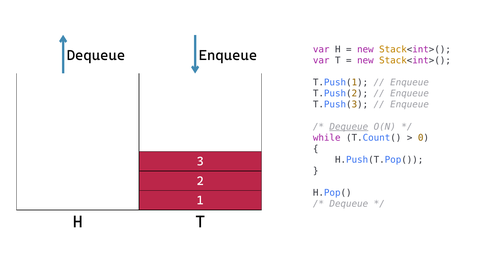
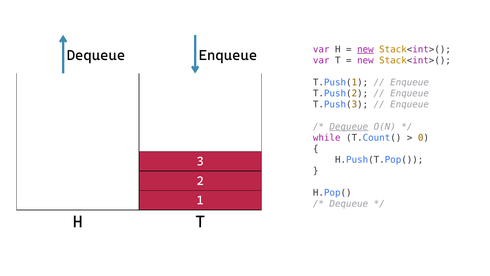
new underline: none -> present (365, 49)
